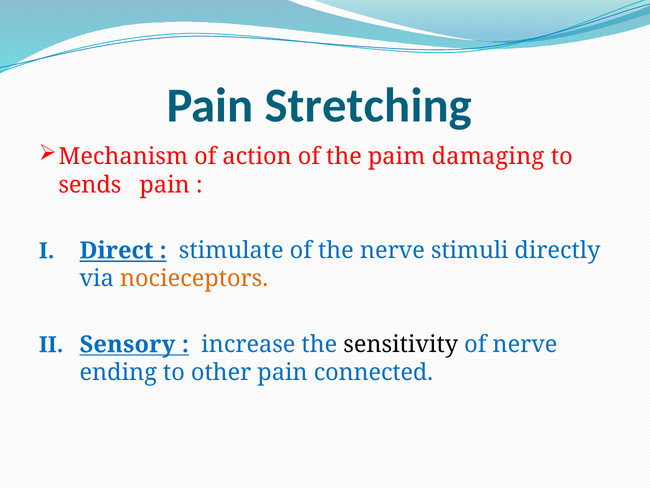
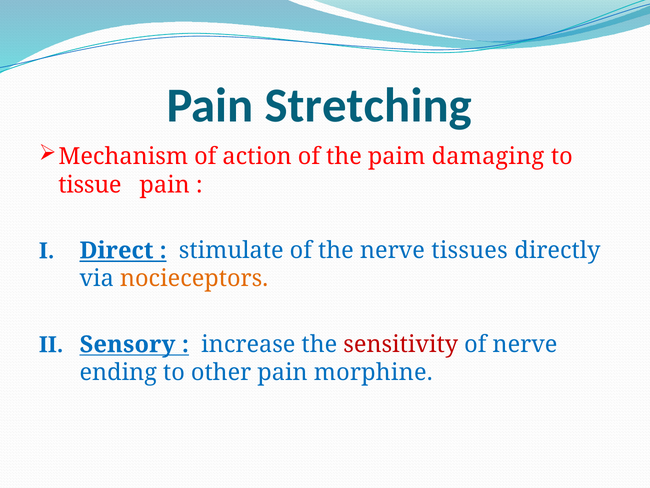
sends: sends -> tissue (90, 185)
stimuli: stimuli -> tissues (470, 250)
sensitivity colour: black -> red (401, 344)
connected: connected -> morphine (373, 372)
